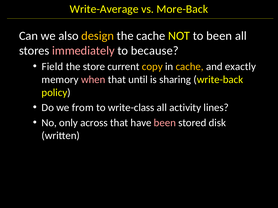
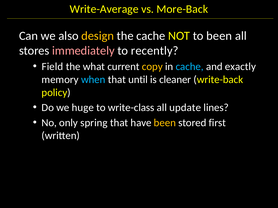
because: because -> recently (155, 51)
store: store -> what (94, 67)
cache colour: yellow -> light blue (190, 67)
when colour: pink -> light blue (93, 80)
sharing: sharing -> cleaner (175, 80)
from: from -> huge (83, 108)
activity: activity -> update (185, 108)
across: across -> spring (94, 123)
been colour: pink -> yellow (165, 123)
disk: disk -> first (217, 123)
